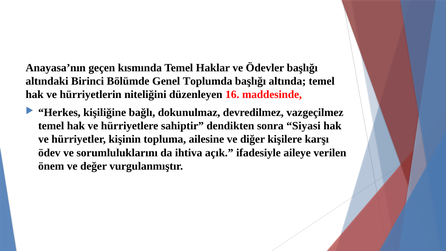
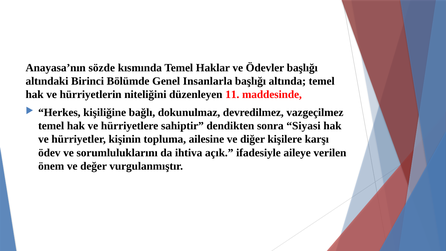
geçen: geçen -> sözde (102, 68)
Toplumda: Toplumda -> Insanlarla (208, 81)
16: 16 -> 11 (232, 94)
